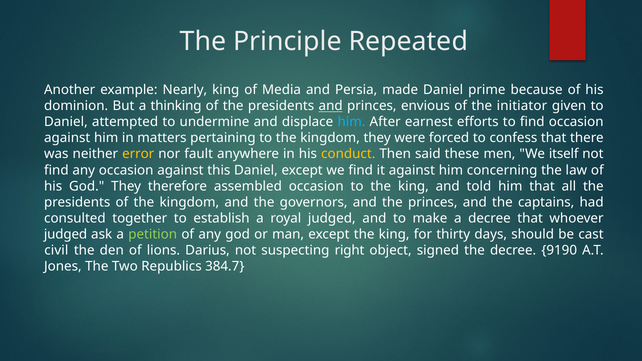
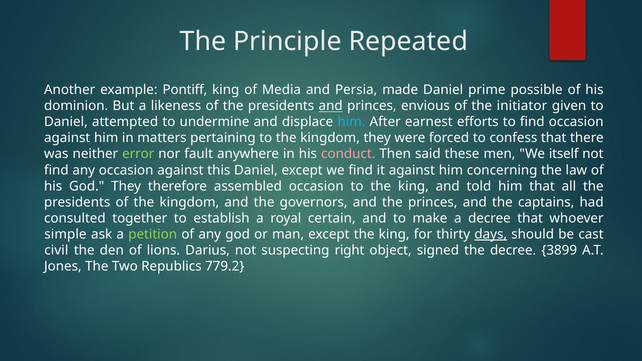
Nearly: Nearly -> Pontiff (185, 90)
because: because -> possible (537, 90)
thinking: thinking -> likeness (176, 106)
error colour: yellow -> light green (138, 154)
conduct colour: yellow -> pink (348, 154)
royal judged: judged -> certain (332, 218)
judged: judged -> simple (65, 234)
days underline: none -> present (491, 234)
9190: 9190 -> 3899 (559, 250)
384.7: 384.7 -> 779.2 (225, 267)
